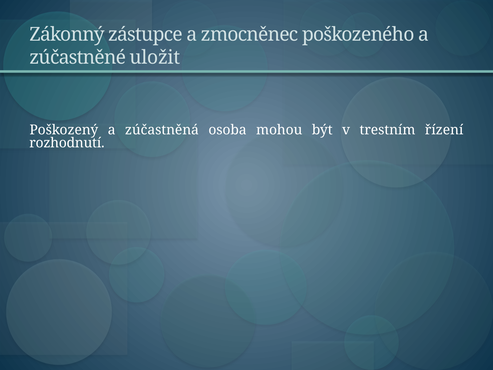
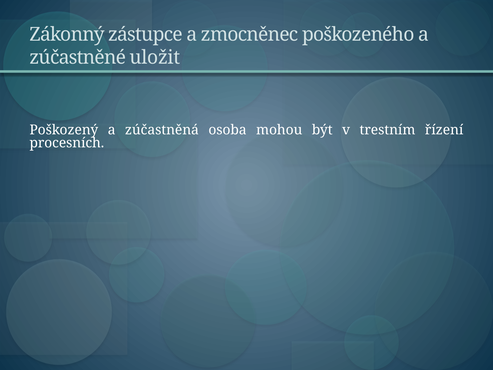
rozhodnutí: rozhodnutí -> procesních (67, 143)
